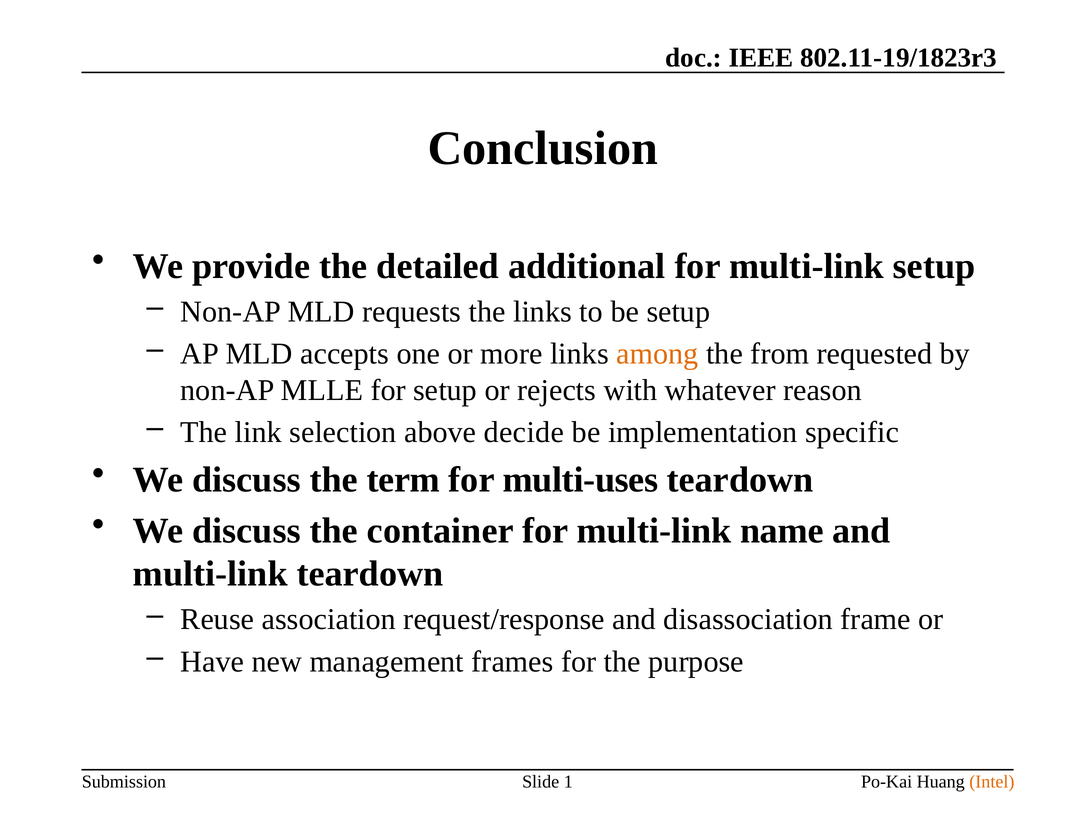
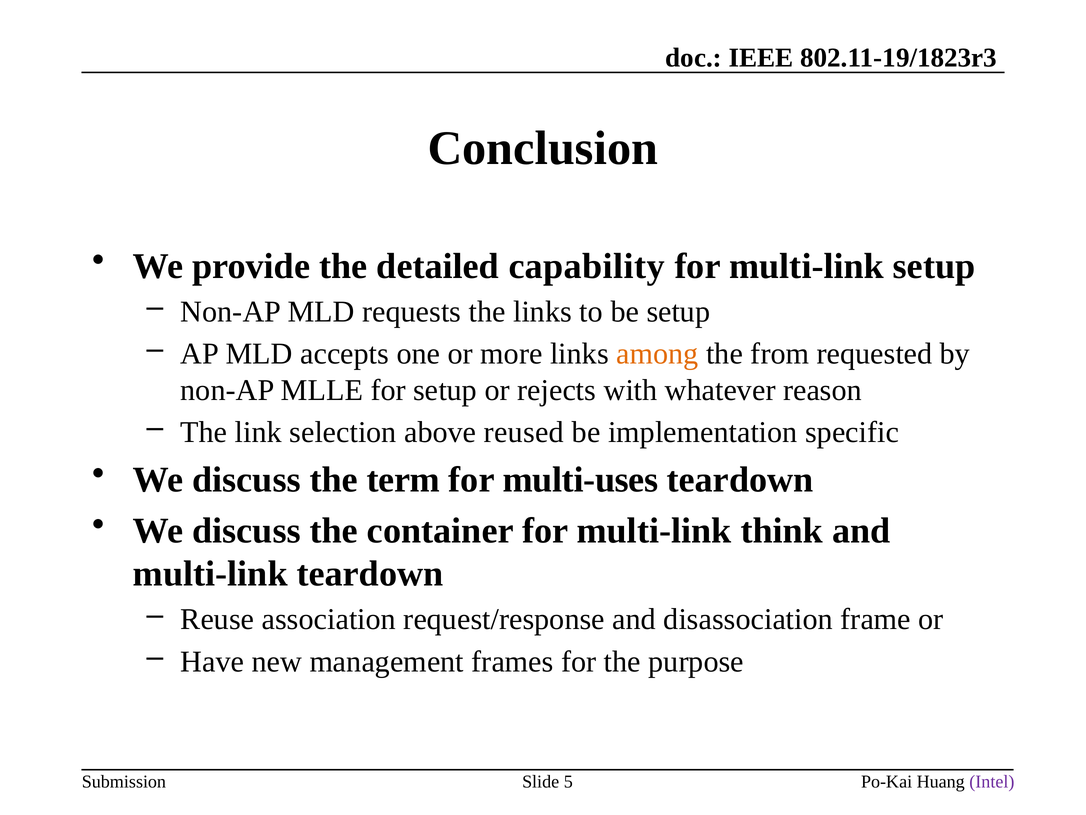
additional: additional -> capability (587, 266)
decide: decide -> reused (524, 432)
name: name -> think (782, 530)
1: 1 -> 5 (568, 781)
Intel colour: orange -> purple (992, 781)
